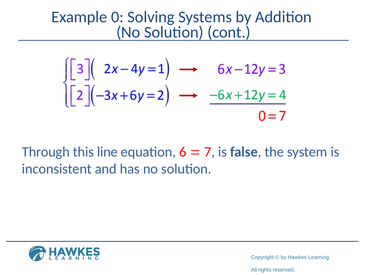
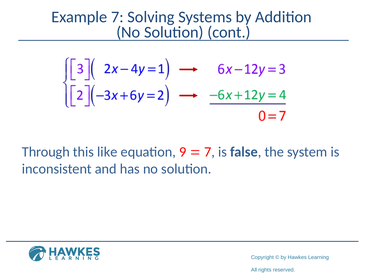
Example 0: 0 -> 7 (117, 17)
line: line -> like (107, 152)
6: 6 -> 9 (183, 152)
